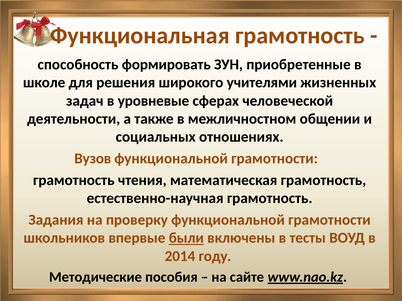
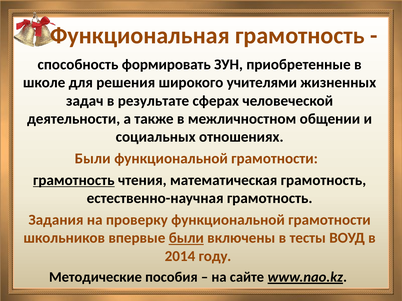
уровневые: уровневые -> результате (153, 101)
Вузов: Вузов -> Были (93, 159)
грамотность underline: none -> present (74, 181)
